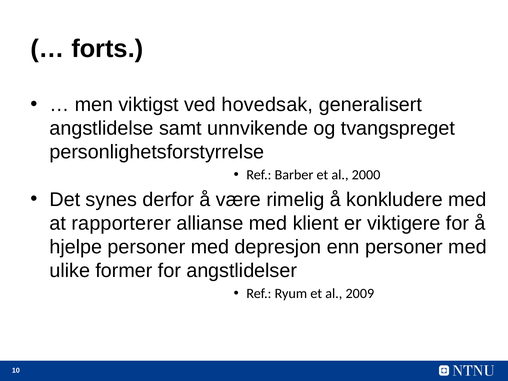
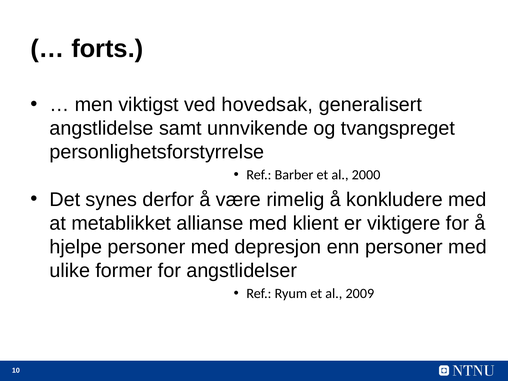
rapporterer: rapporterer -> metablikket (121, 223)
